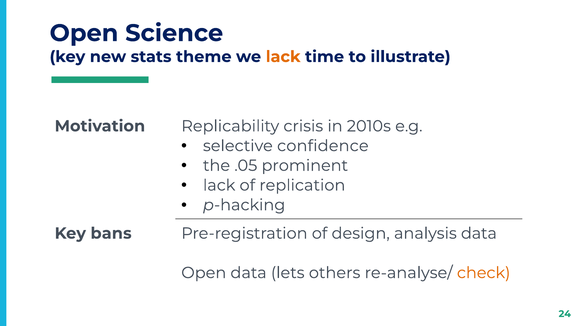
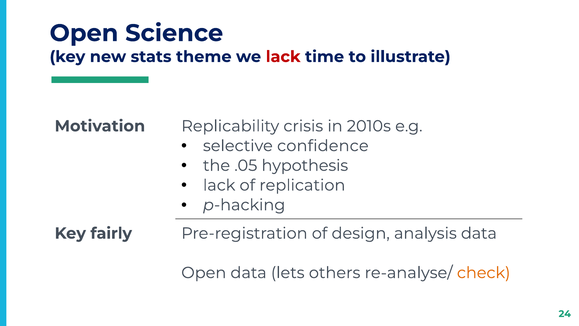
lack colour: orange -> red (283, 57)
prominent: prominent -> hypothesis (305, 165)
bans: bans -> fairly (111, 233)
